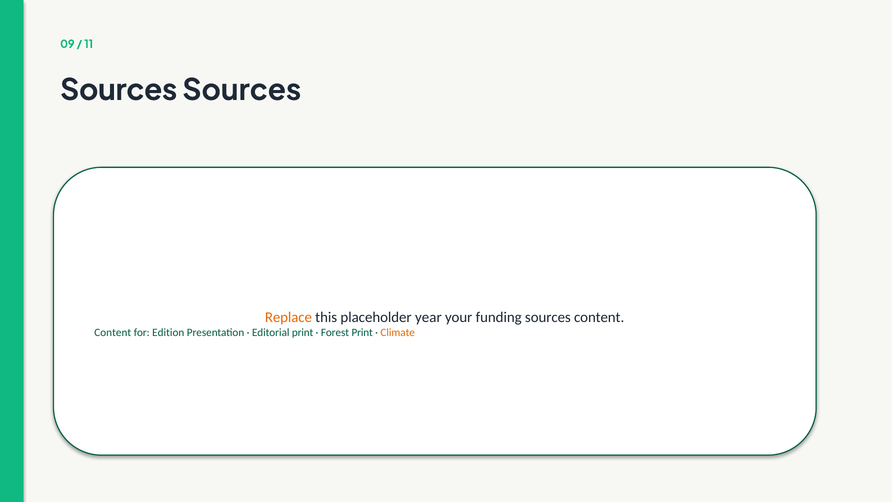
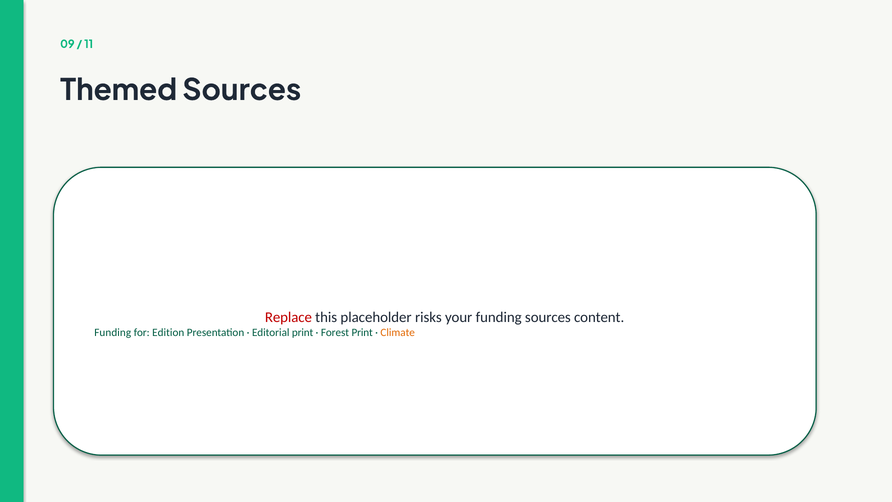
Sources: Sources -> Themed (119, 90)
Replace colour: orange -> red (288, 317)
year: year -> risks (428, 317)
Content: Content -> Funding (113, 332)
